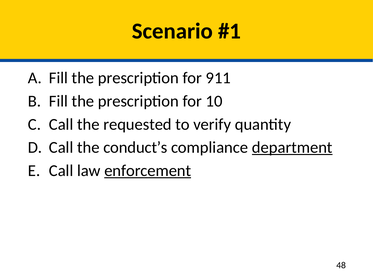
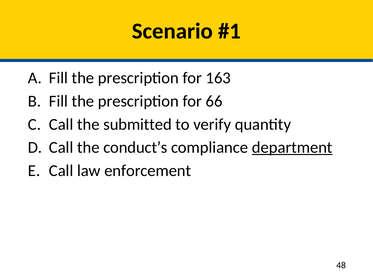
911: 911 -> 163 (218, 78)
10: 10 -> 66 (214, 101)
requested: requested -> submitted (138, 125)
enforcement underline: present -> none (148, 171)
